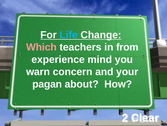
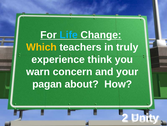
Which colour: pink -> yellow (41, 47)
from: from -> truly (127, 47)
mind: mind -> think (100, 59)
Clear: Clear -> Unity (145, 117)
